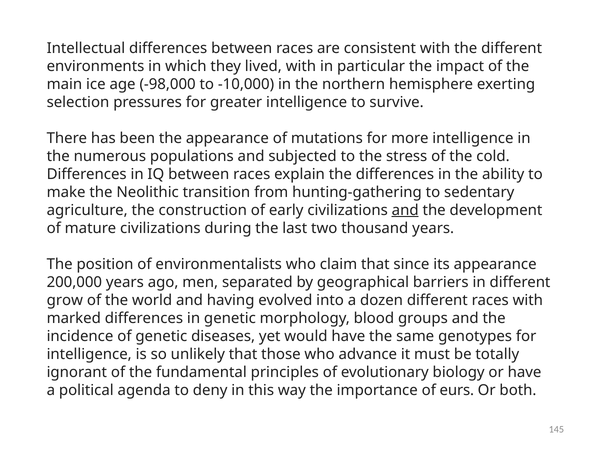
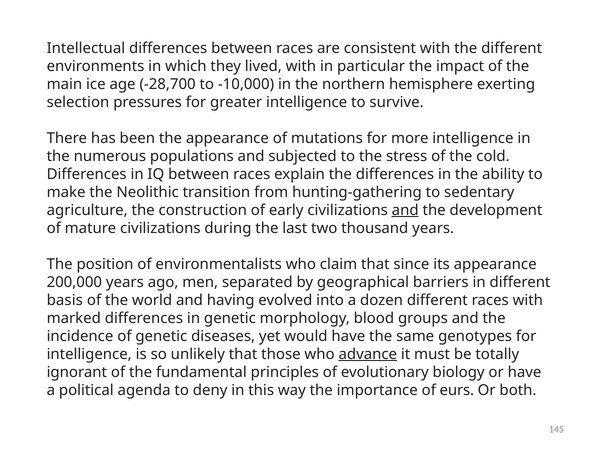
-98,000: -98,000 -> -28,700 (168, 84)
grow: grow -> basis (65, 300)
advance underline: none -> present (368, 354)
